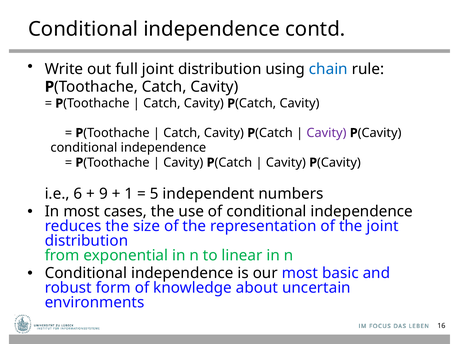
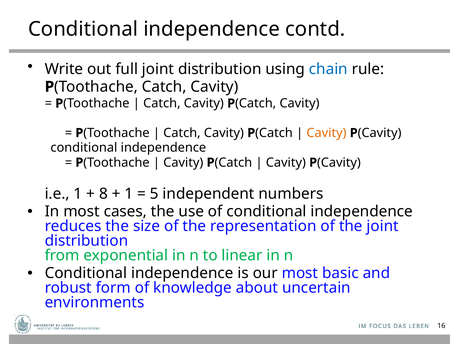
Cavity colour: purple -> orange (326, 133)
i.e 6: 6 -> 1 (78, 194)
9: 9 -> 8 (103, 194)
